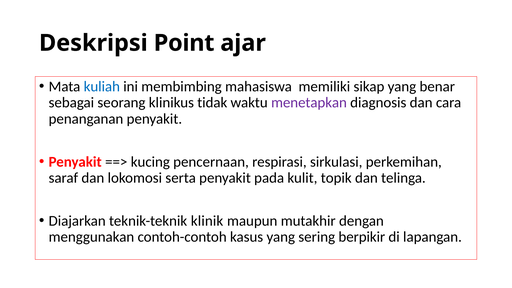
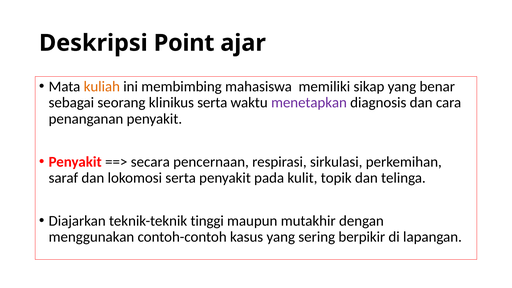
kuliah colour: blue -> orange (102, 87)
klinikus tidak: tidak -> serta (212, 103)
kucing: kucing -> secara (150, 162)
klinik: klinik -> tinggi (207, 221)
